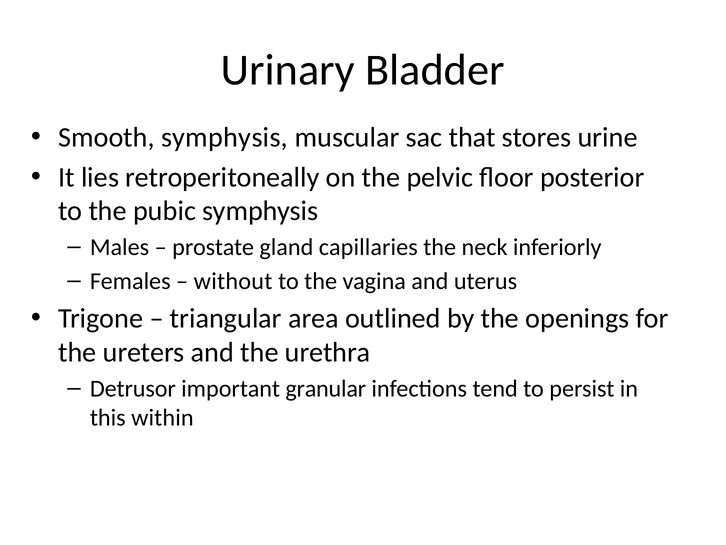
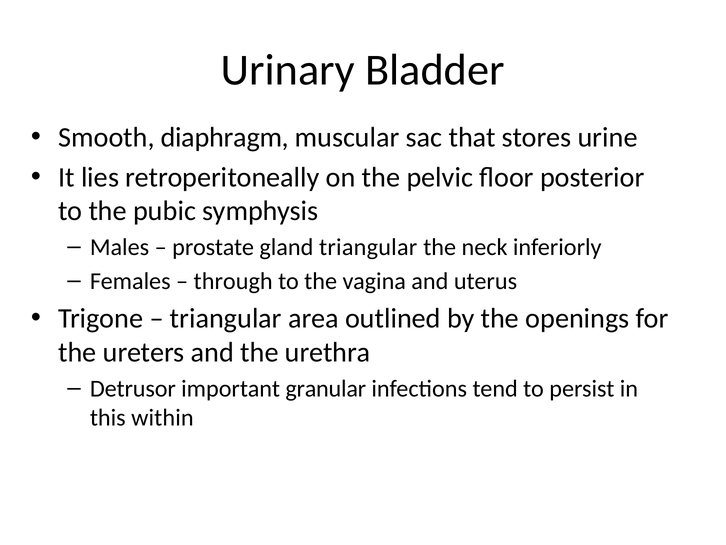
Smooth symphysis: symphysis -> diaphragm (225, 138)
gland capillaries: capillaries -> triangular (368, 247)
without: without -> through (233, 281)
